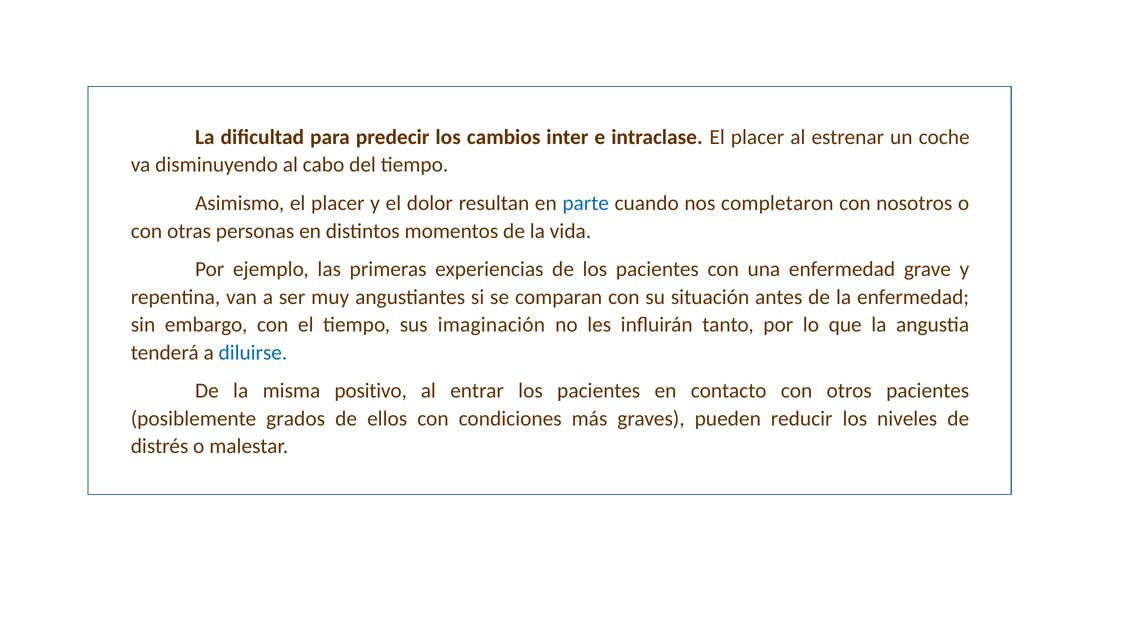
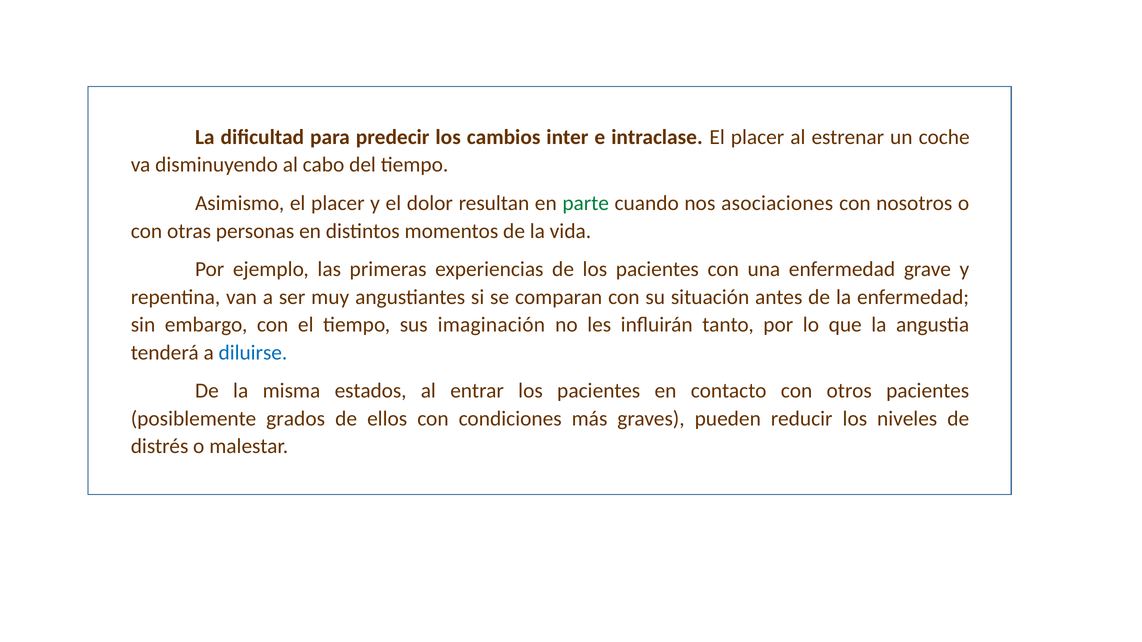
parte colour: blue -> green (586, 203)
completaron: completaron -> asociaciones (777, 203)
positivo: positivo -> estados (371, 391)
